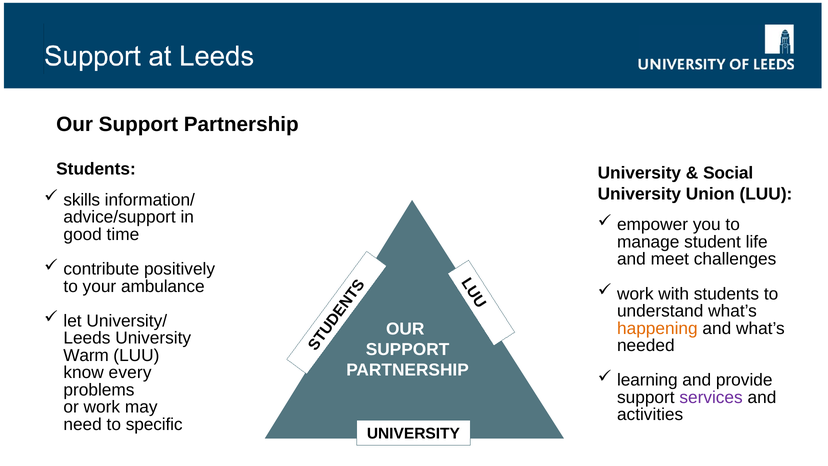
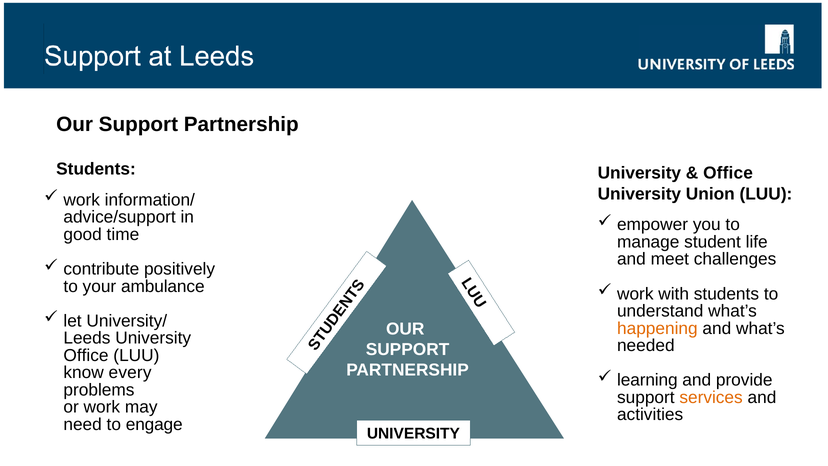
Social: Social -> Office (728, 173)
skills: skills -> work (82, 200)
Warm: Warm -> Office (86, 355)
services colour: purple -> orange (711, 397)
specific: specific -> engage (154, 424)
